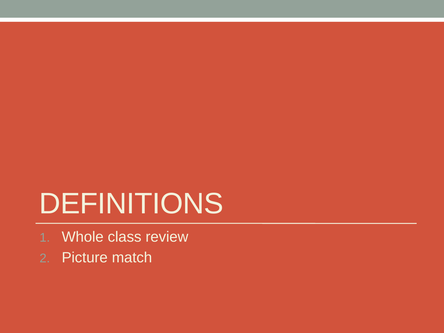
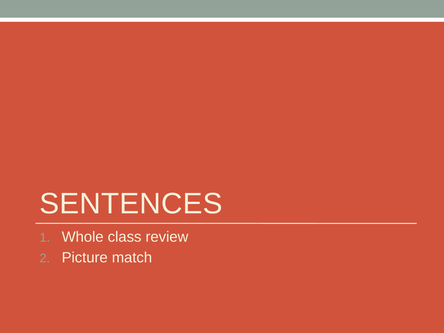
DEFINITIONS: DEFINITIONS -> SENTENCES (131, 204)
